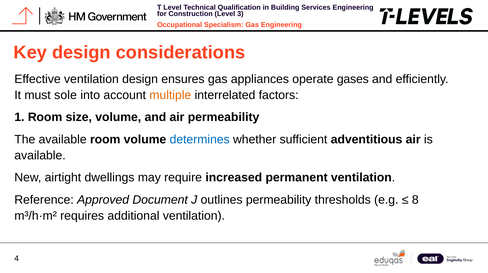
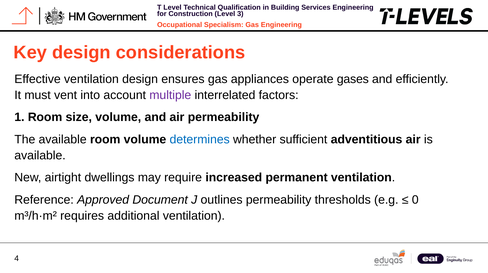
sole: sole -> vent (66, 95)
multiple colour: orange -> purple (170, 95)
8: 8 -> 0 (415, 200)
